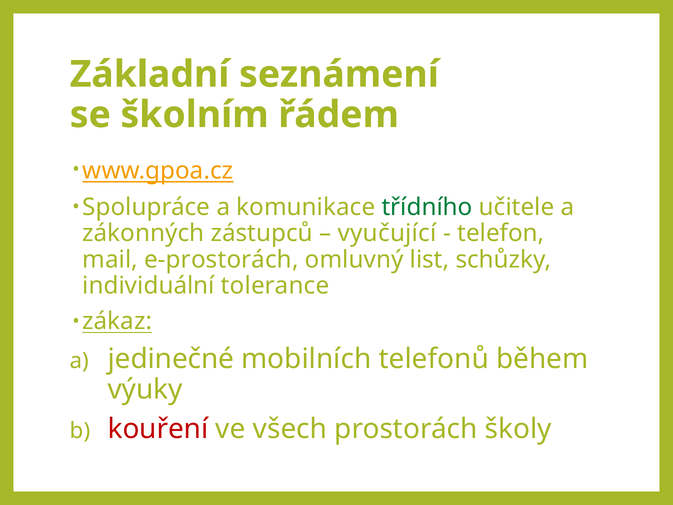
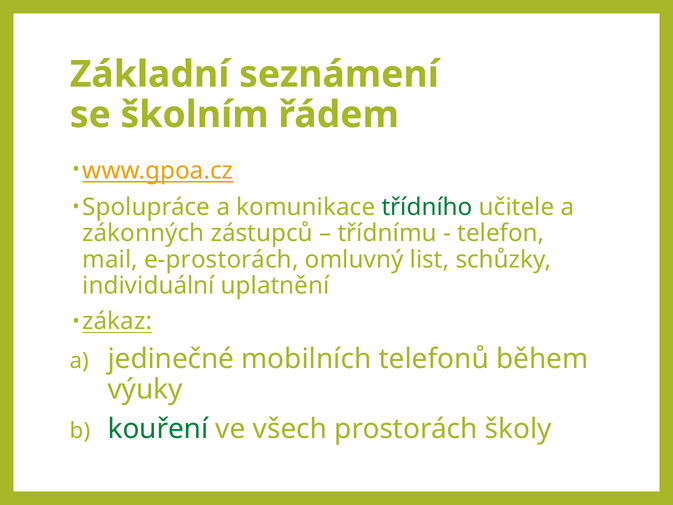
vyučující: vyučující -> třídnímu (387, 233)
tolerance: tolerance -> uplatnění (275, 286)
kouření colour: red -> green (158, 429)
